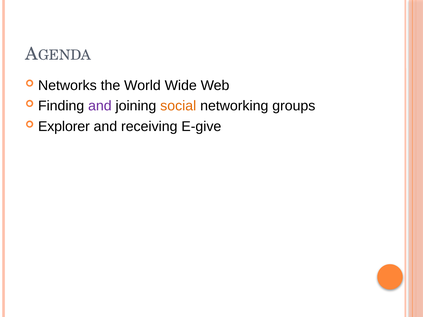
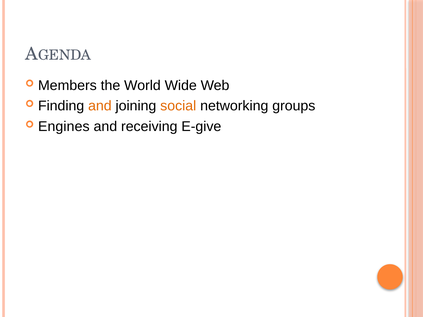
Networks: Networks -> Members (67, 86)
and colour: purple -> orange (100, 106)
Explorer: Explorer -> Engines (64, 126)
